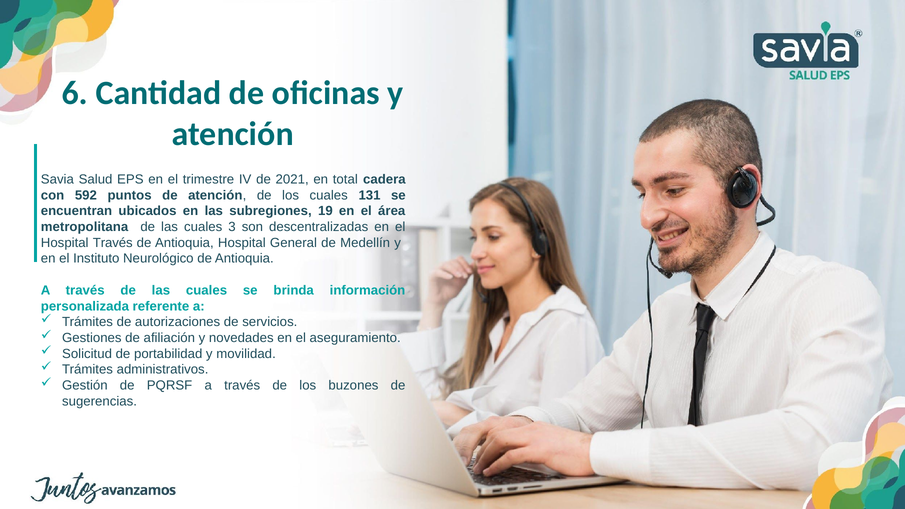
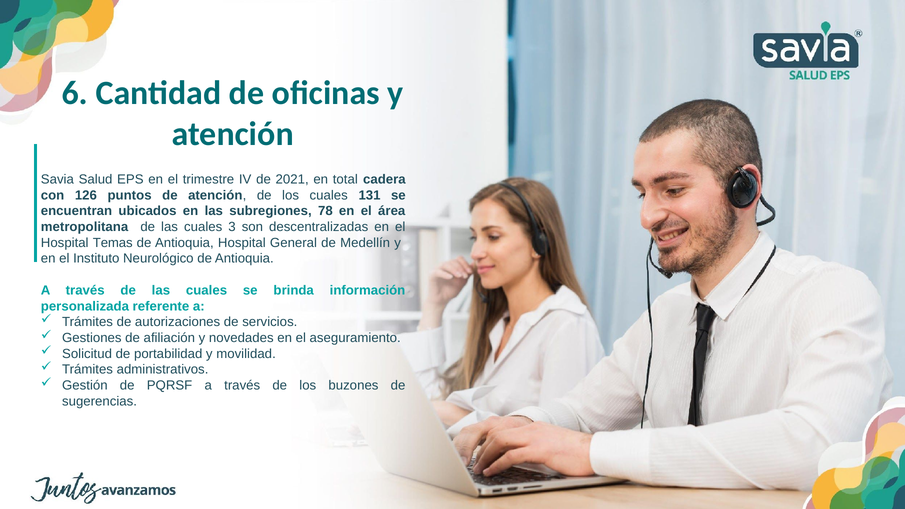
592: 592 -> 126 (86, 195)
19: 19 -> 78 (325, 211)
Hospital Través: Través -> Temas (113, 243)
